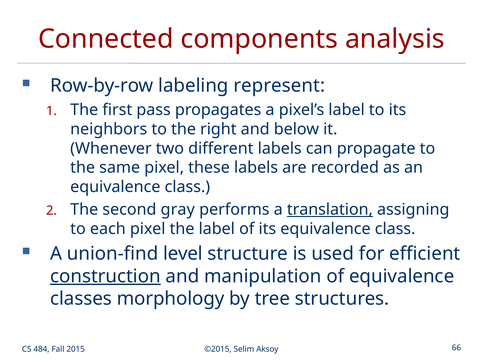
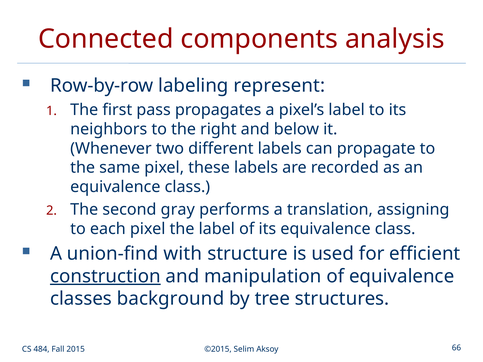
translation underline: present -> none (330, 210)
level: level -> with (183, 254)
morphology: morphology -> background (171, 299)
